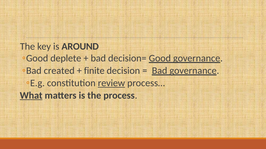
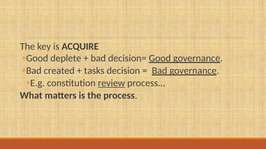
AROUND: AROUND -> ACQUIRE (80, 47)
finite: finite -> tasks (94, 71)
What underline: present -> none (31, 96)
